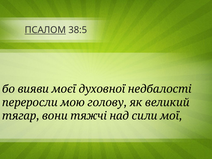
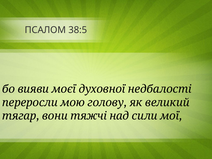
ПСАЛОМ underline: present -> none (45, 30)
